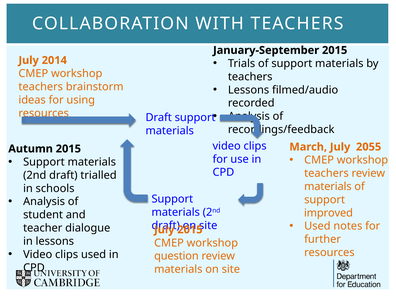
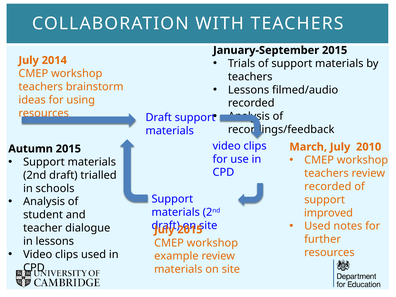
2055: 2055 -> 2010 (369, 147)
materials: materials -> recorded (328, 186)
question: question -> example (176, 256)
